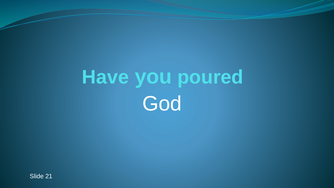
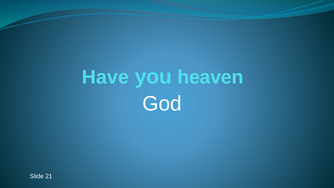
poured: poured -> heaven (210, 77)
